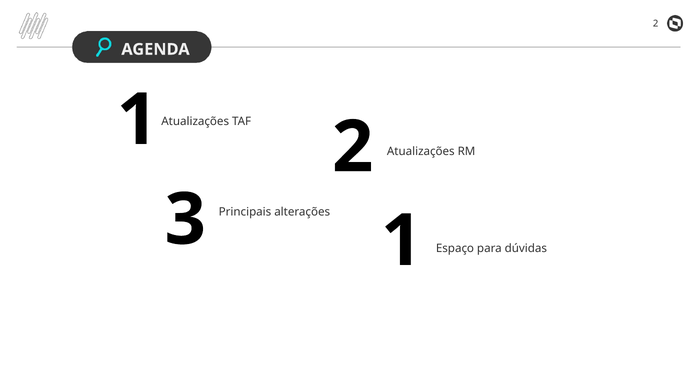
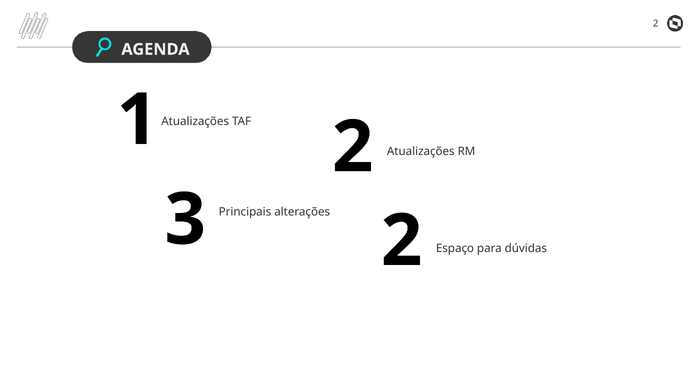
3 1: 1 -> 2 (402, 241)
